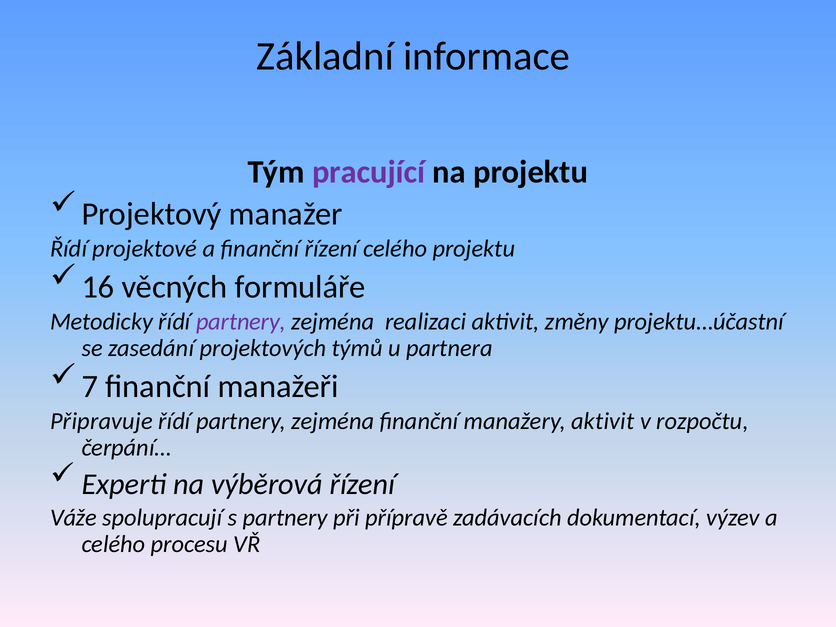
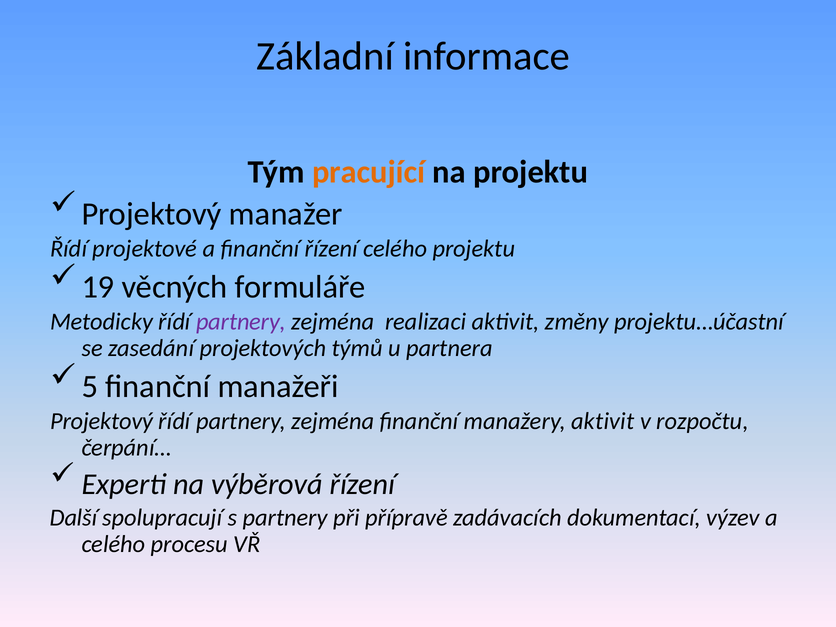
pracující colour: purple -> orange (369, 172)
16: 16 -> 19 (98, 287)
7: 7 -> 5 (90, 387)
Připravuje: Připravuje -> Projektový (102, 421)
Váže: Váže -> Další (74, 518)
